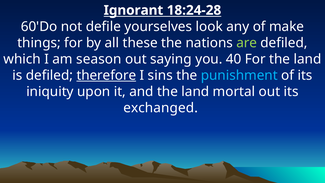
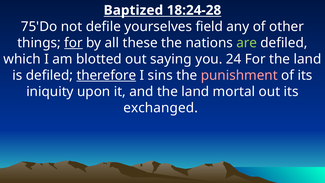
Ignorant: Ignorant -> Baptized (133, 10)
60'Do: 60'Do -> 75'Do (39, 27)
look: look -> field (209, 27)
make: make -> other (287, 27)
for underline: none -> present (73, 43)
season: season -> blotted (99, 59)
40: 40 -> 24 (234, 59)
punishment colour: light blue -> pink (239, 75)
